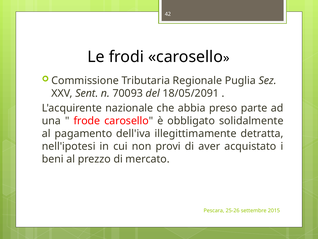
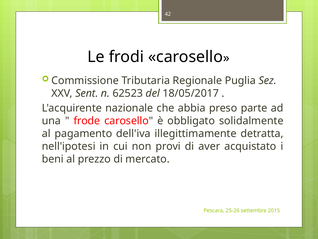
70093: 70093 -> 62523 (128, 93)
18/05/2091: 18/05/2091 -> 18/05/2017 (191, 93)
